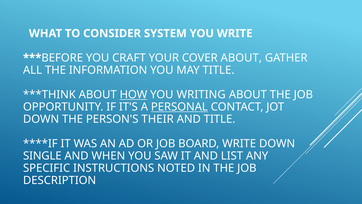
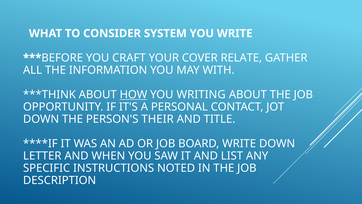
COVER ABOUT: ABOUT -> RELATE (241, 58)
MAY TITLE: TITLE -> WITH (219, 70)
PERSONAL underline: present -> none (179, 107)
SINGLE: SINGLE -> LETTER (42, 156)
